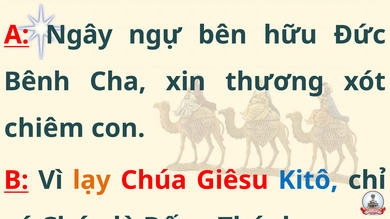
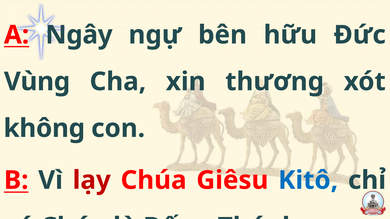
Bênh: Bênh -> Vùng (37, 82)
chiêm: chiêm -> không (44, 129)
lạy colour: orange -> red (92, 181)
